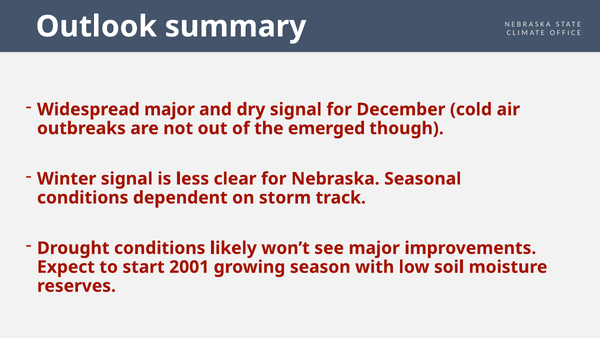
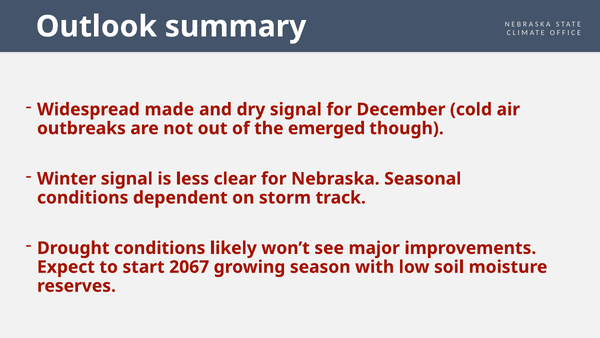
Widespread major: major -> made (169, 109)
2001: 2001 -> 2067 (189, 267)
